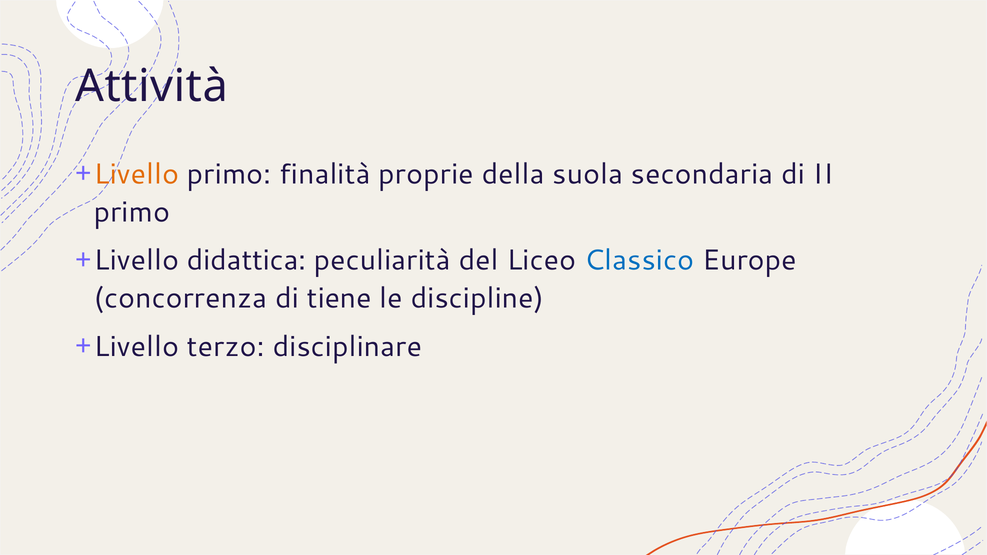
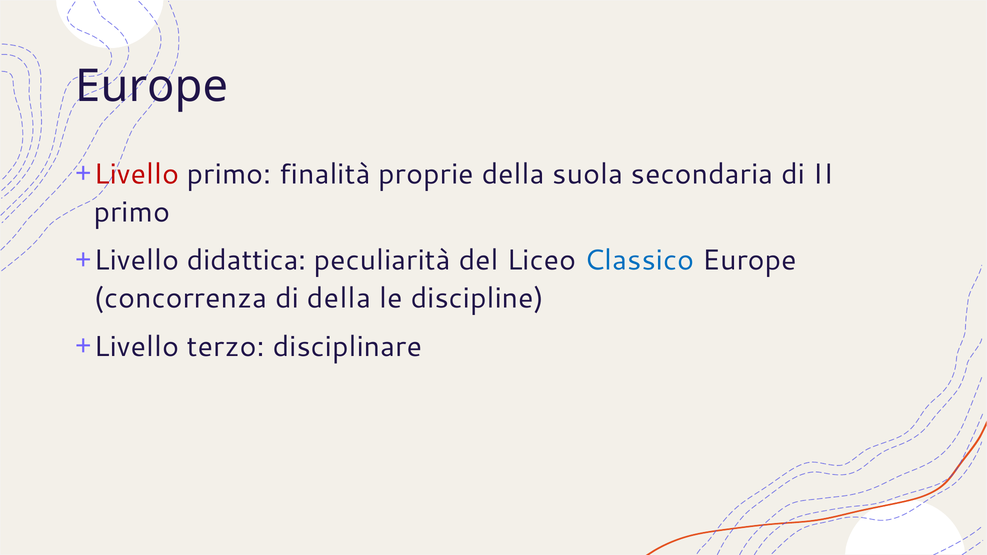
Attività: Attività -> Europe (152, 86)
Livello colour: orange -> red (136, 174)
di tiene: tiene -> della (339, 299)
